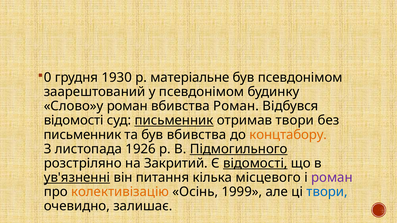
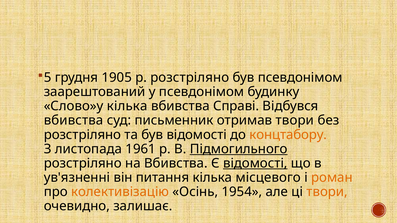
0: 0 -> 5 (48, 78)
1930: 1930 -> 1905 (117, 78)
р матеріальне: матеріальне -> розстріляно (190, 78)
Слово»у роман: роман -> кілька (127, 106)
вбивства Роман: Роман -> Справі (236, 106)
відомості: відомості -> вбивства (74, 121)
письменник underline: present -> none (174, 121)
письменник: письменник -> розстріляно (82, 135)
був вбивства: вбивства -> відомості (197, 135)
1926: 1926 -> 1961 (141, 149)
на Закритий: Закритий -> Вбивства (176, 163)
ув'язненні underline: present -> none (77, 178)
роман colour: purple -> orange (332, 178)
1999: 1999 -> 1954 (242, 192)
твори colour: blue -> orange (327, 192)
